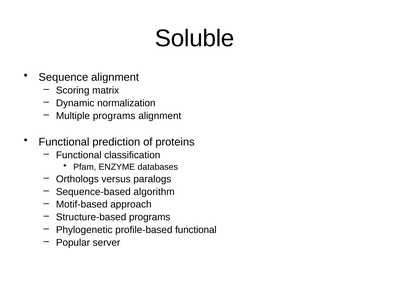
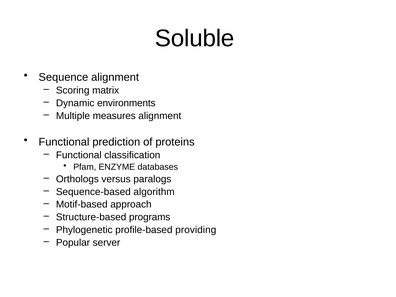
normalization: normalization -> environments (126, 103)
Multiple programs: programs -> measures (114, 116)
profile-based functional: functional -> providing (196, 230)
